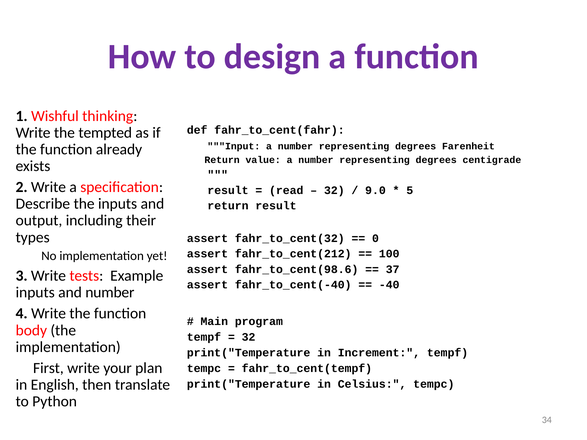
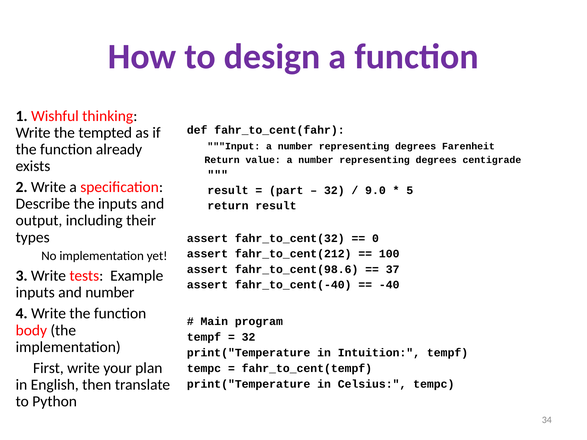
read: read -> part (286, 190)
Increment: Increment -> Intuition (379, 353)
